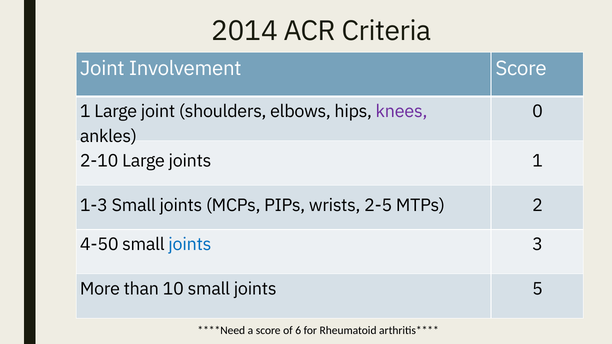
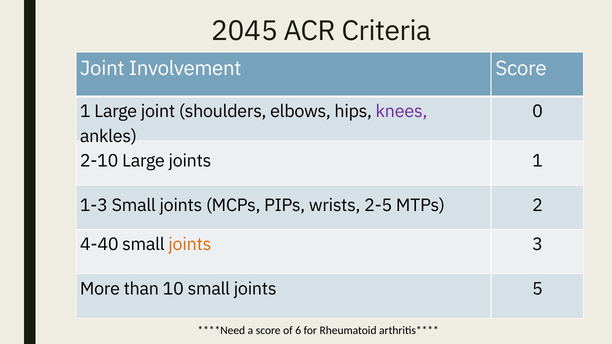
2014: 2014 -> 2045 (245, 31)
4-50: 4-50 -> 4-40 (99, 245)
joints colour: blue -> orange (190, 245)
